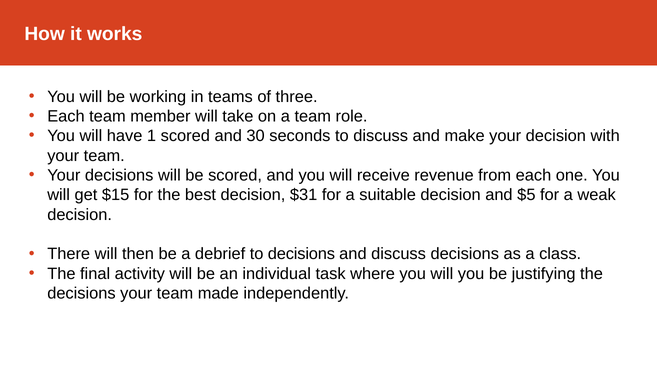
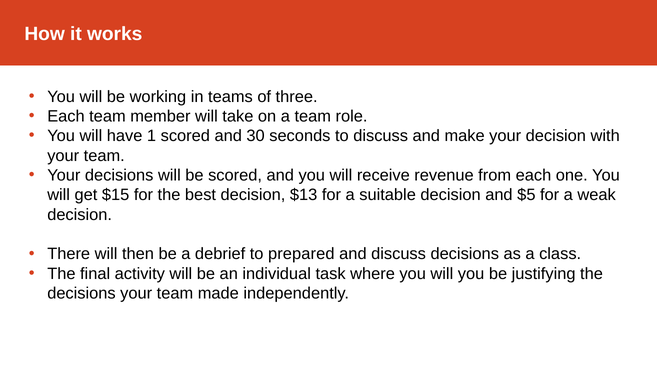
$31: $31 -> $13 (304, 195)
to decisions: decisions -> prepared (301, 254)
